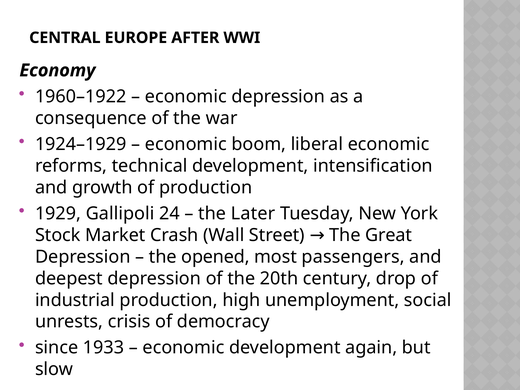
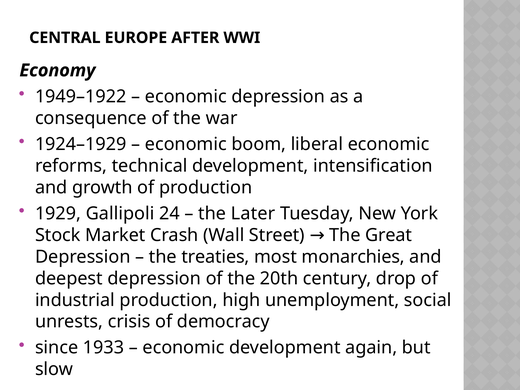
1960–1922: 1960–1922 -> 1949–1922 (81, 96)
opened: opened -> treaties (215, 257)
passengers: passengers -> monarchies (353, 257)
